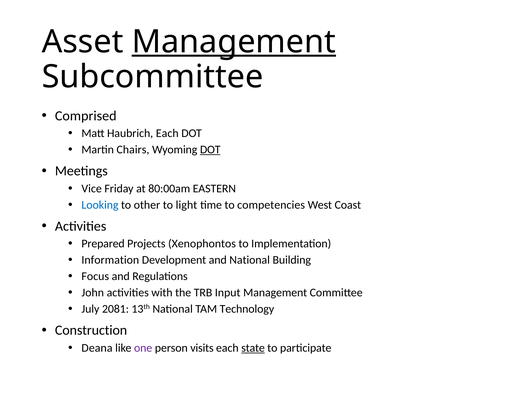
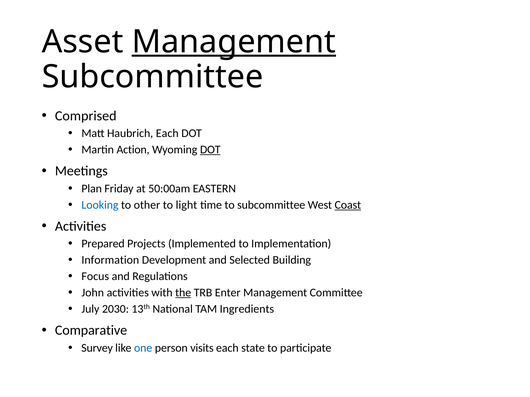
Chairs: Chairs -> Action (133, 150)
Vice: Vice -> Plan (92, 189)
80:00am: 80:00am -> 50:00am (169, 189)
to competencies: competencies -> subcommittee (271, 205)
Coast underline: none -> present (348, 205)
Xenophontos: Xenophontos -> Implemented (202, 244)
and National: National -> Selected (250, 260)
the underline: none -> present (183, 293)
Input: Input -> Enter (228, 293)
2081: 2081 -> 2030 (115, 310)
Technology: Technology -> Ingredients (247, 310)
Construction: Construction -> Comparative (91, 331)
Deana: Deana -> Survey (97, 348)
one colour: purple -> blue (143, 348)
state underline: present -> none (253, 348)
